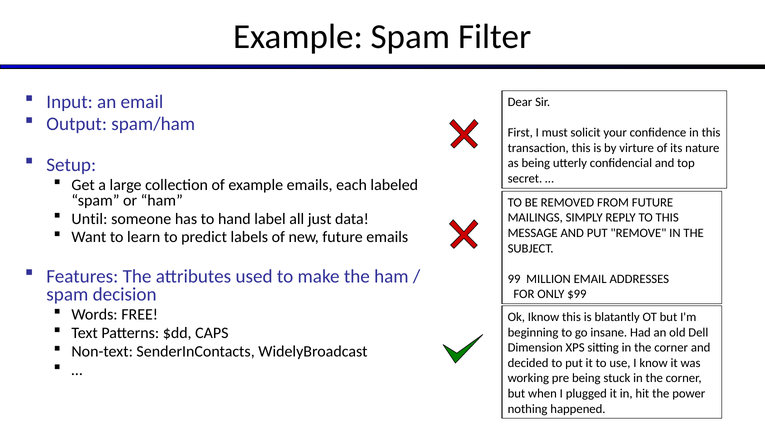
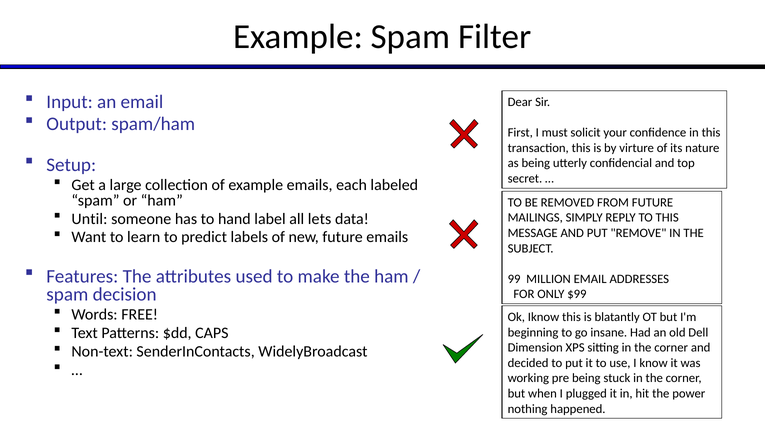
just: just -> lets (320, 219)
